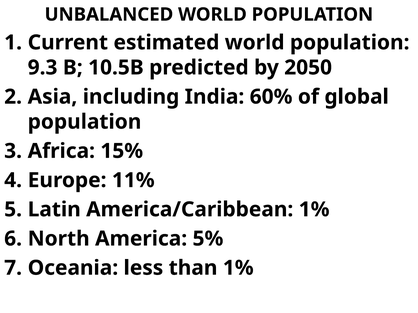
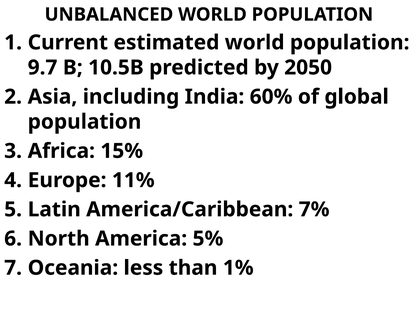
9.3: 9.3 -> 9.7 (43, 68)
America/Caribbean 1%: 1% -> 7% (314, 210)
